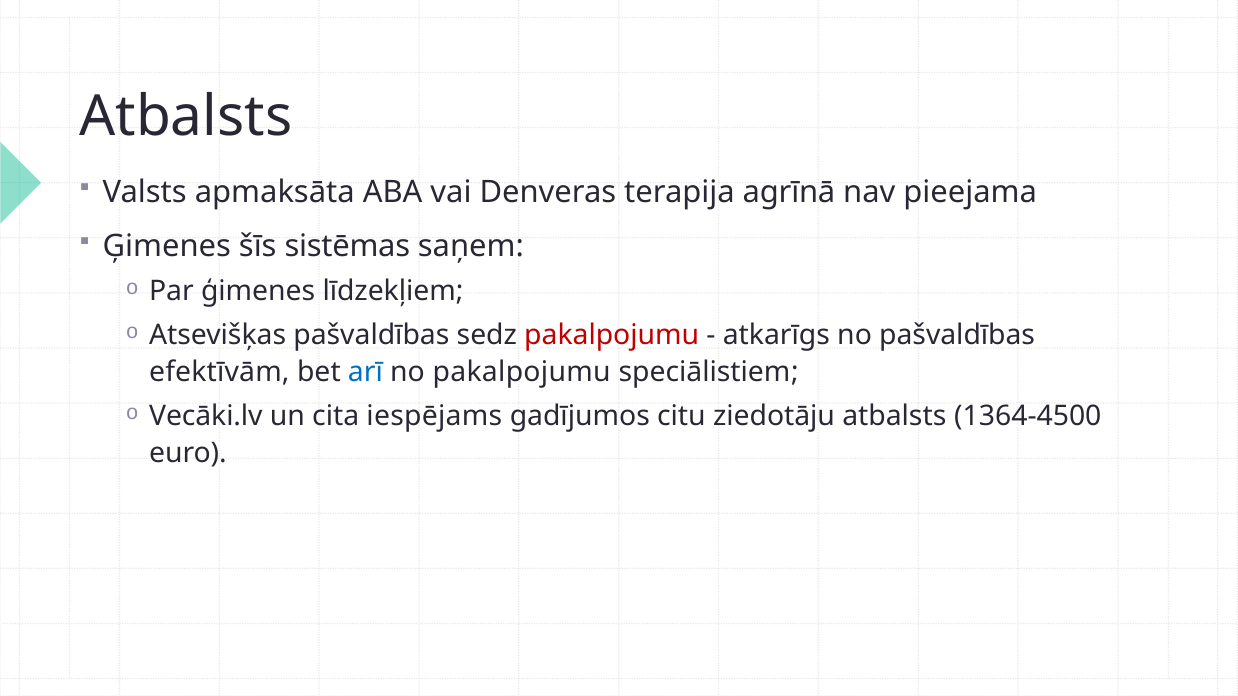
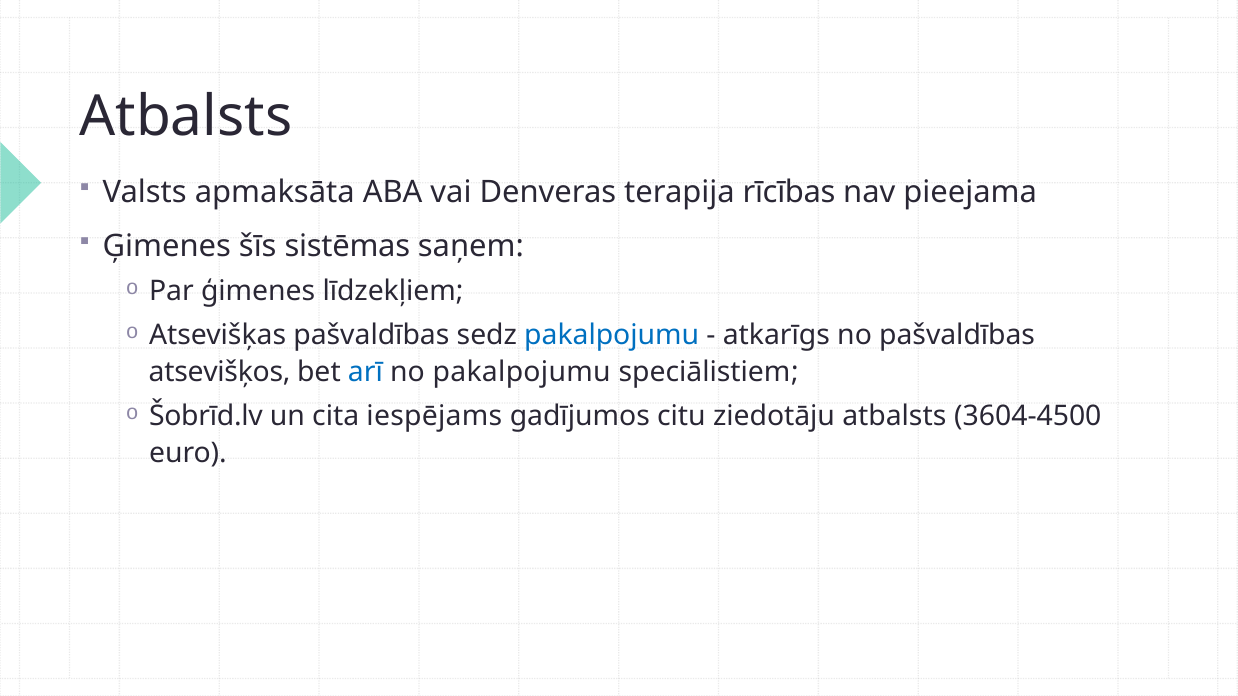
agrīnā: agrīnā -> rīcības (789, 192)
pakalpojumu colour: red -> blue (612, 335)
efektīvām: efektīvām -> atsevišķos (220, 372)
Vecāki.lv: Vecāki.lv -> Šobrīd.lv (206, 416)
1364-4500: 1364-4500 -> 3604-4500 (1028, 416)
